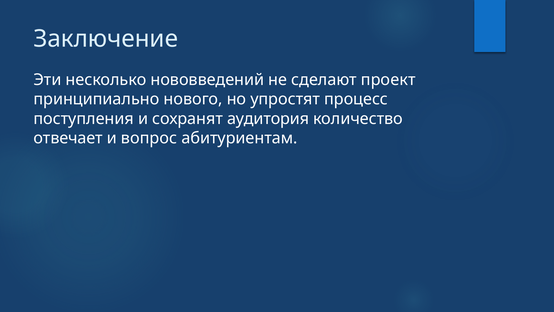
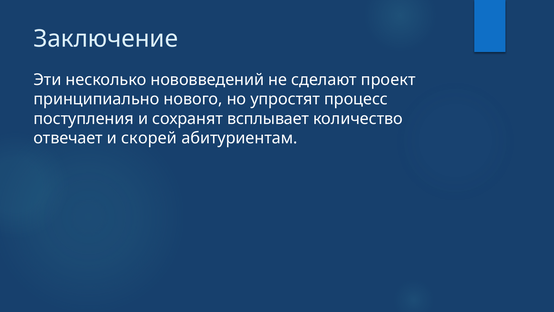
аудитория: аудитория -> всплывает (268, 119)
вопрос: вопрос -> скорей (149, 138)
